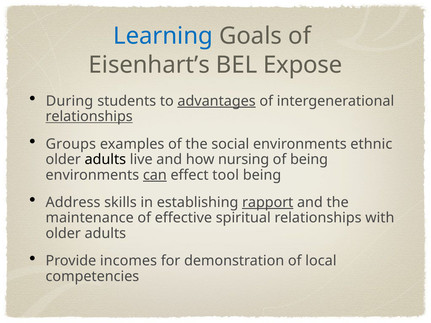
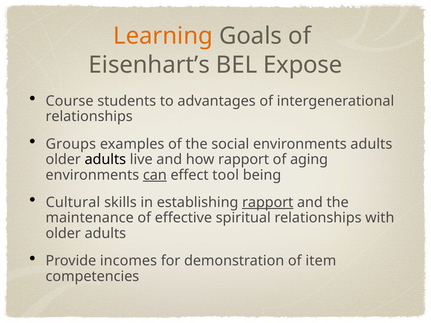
Learning colour: blue -> orange (163, 36)
During: During -> Course (70, 101)
advantages underline: present -> none (217, 101)
relationships underline: present -> none (89, 117)
environments ethnic: ethnic -> adults (371, 144)
how nursing: nursing -> rapport (244, 160)
of being: being -> aging (309, 160)
Address: Address -> Cultural (73, 203)
local: local -> item (321, 261)
